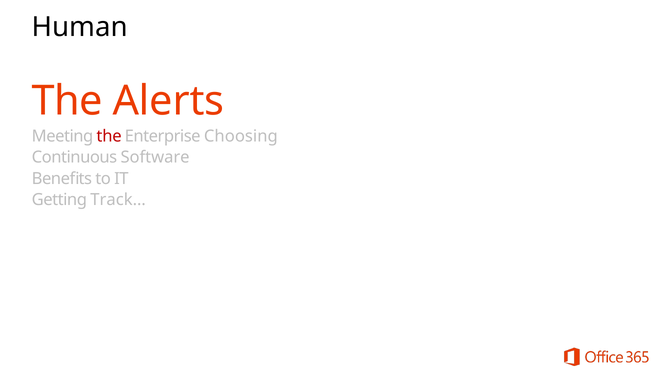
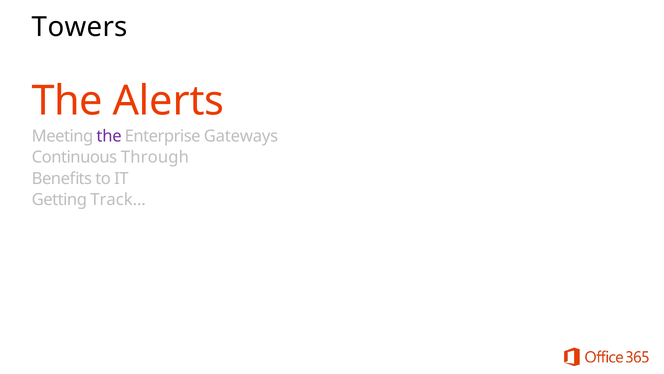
Human: Human -> Towers (80, 27)
the colour: red -> purple (109, 136)
Choosing: Choosing -> Gateways (241, 136)
Software: Software -> Through (155, 157)
